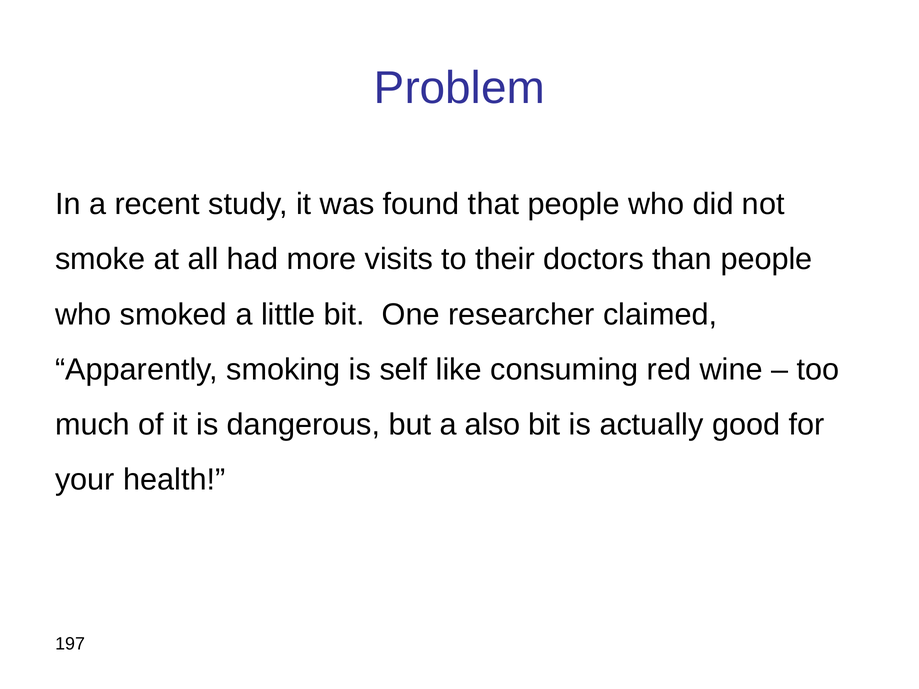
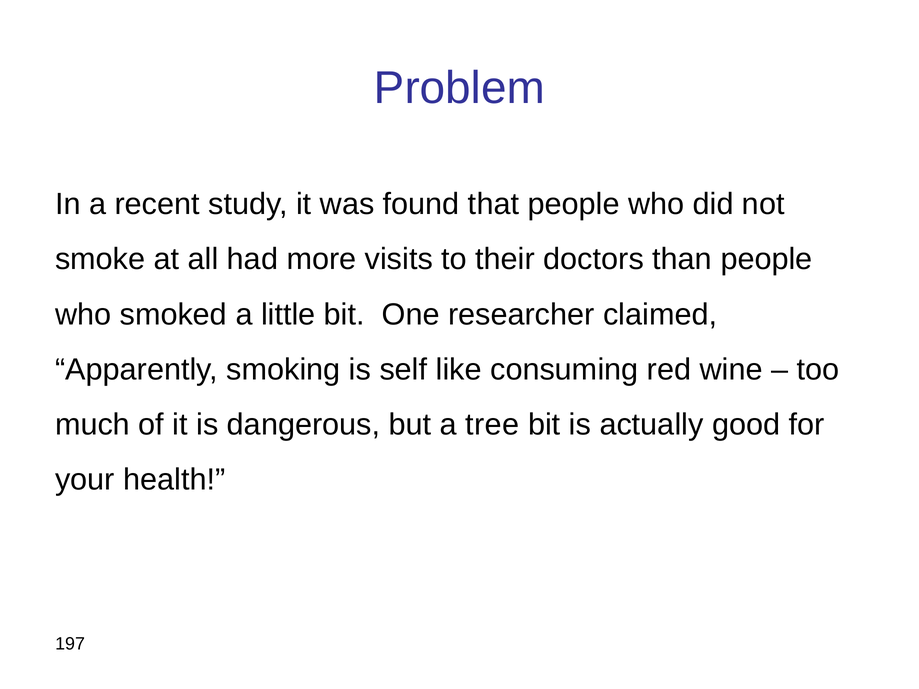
also: also -> tree (492, 425)
